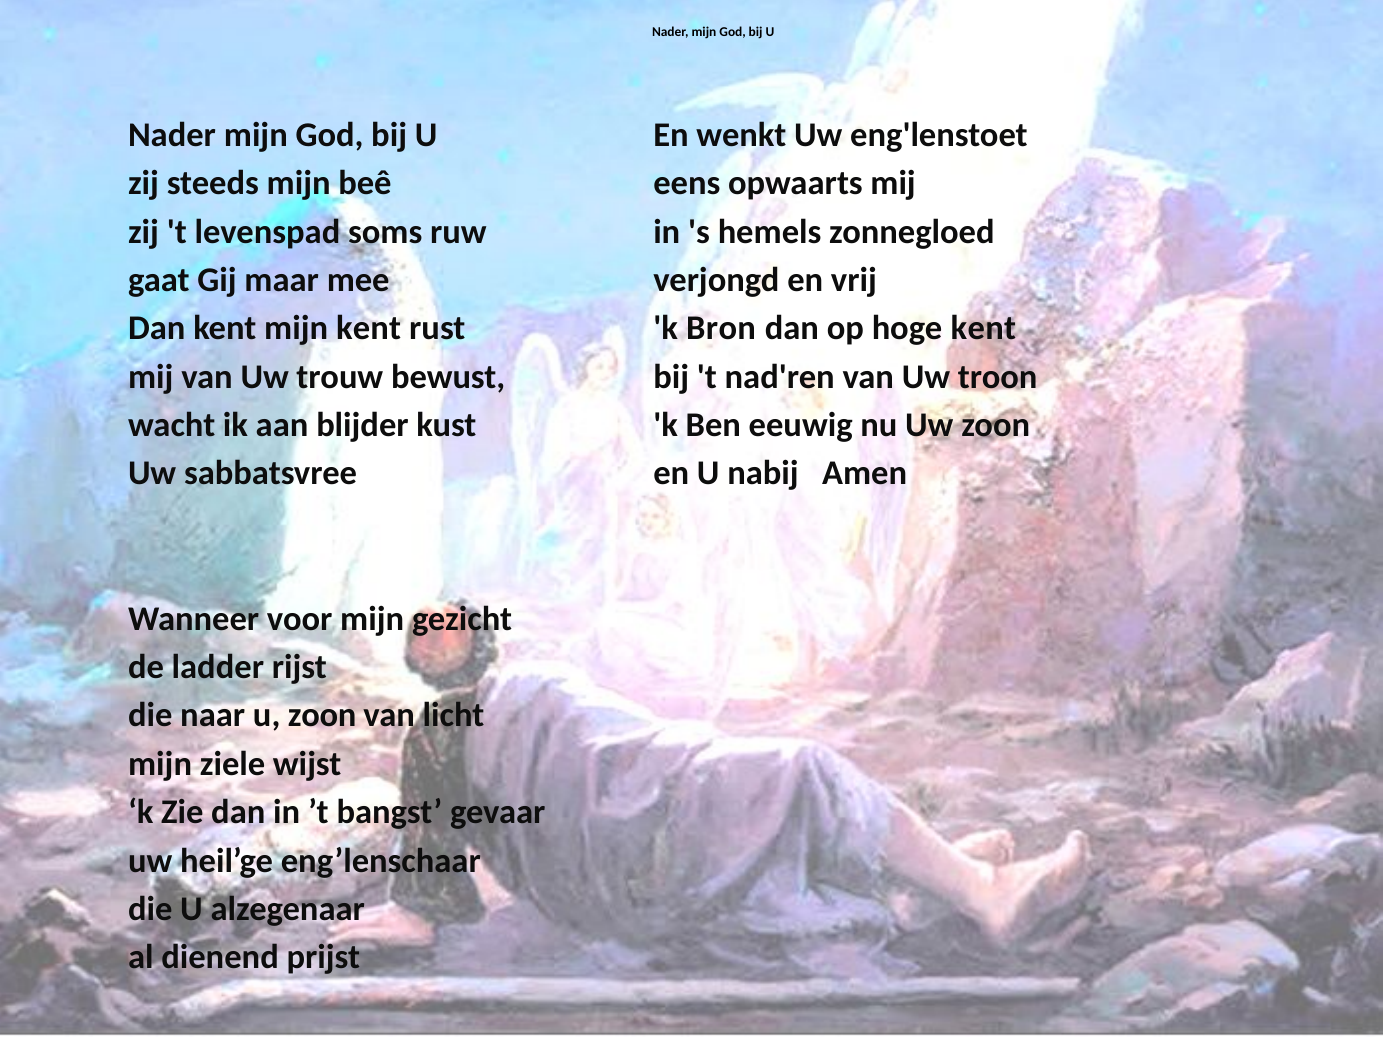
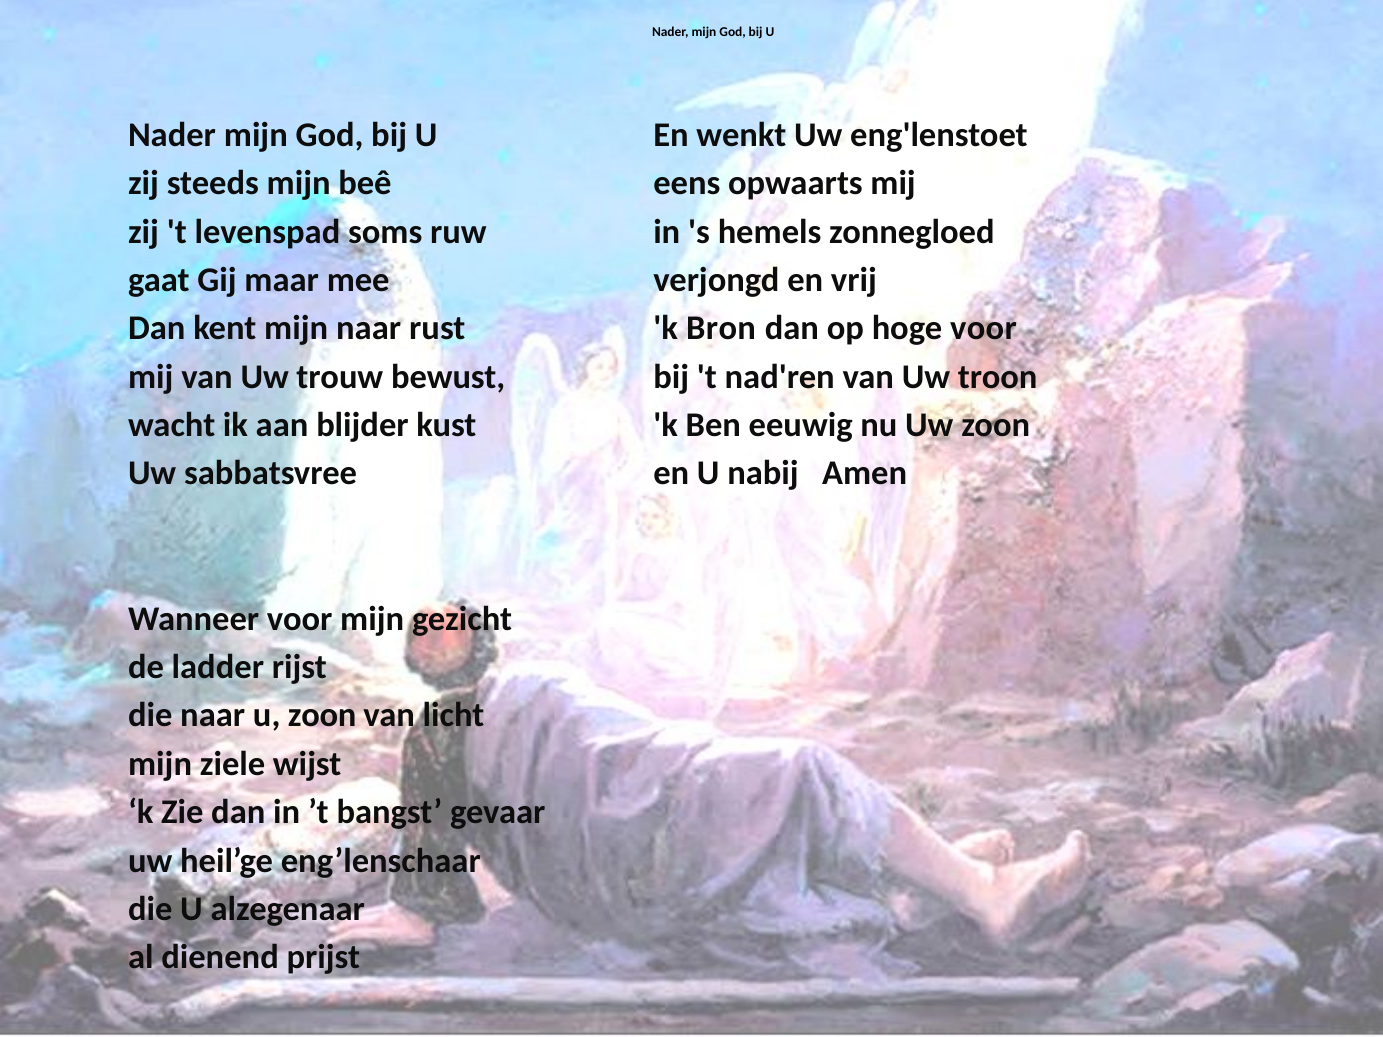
mijn kent: kent -> naar (369, 328)
hoge kent: kent -> voor (983, 328)
